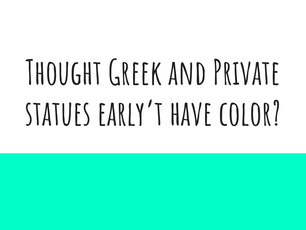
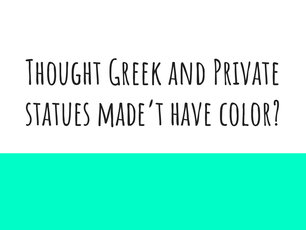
early’t: early’t -> made’t (130, 114)
